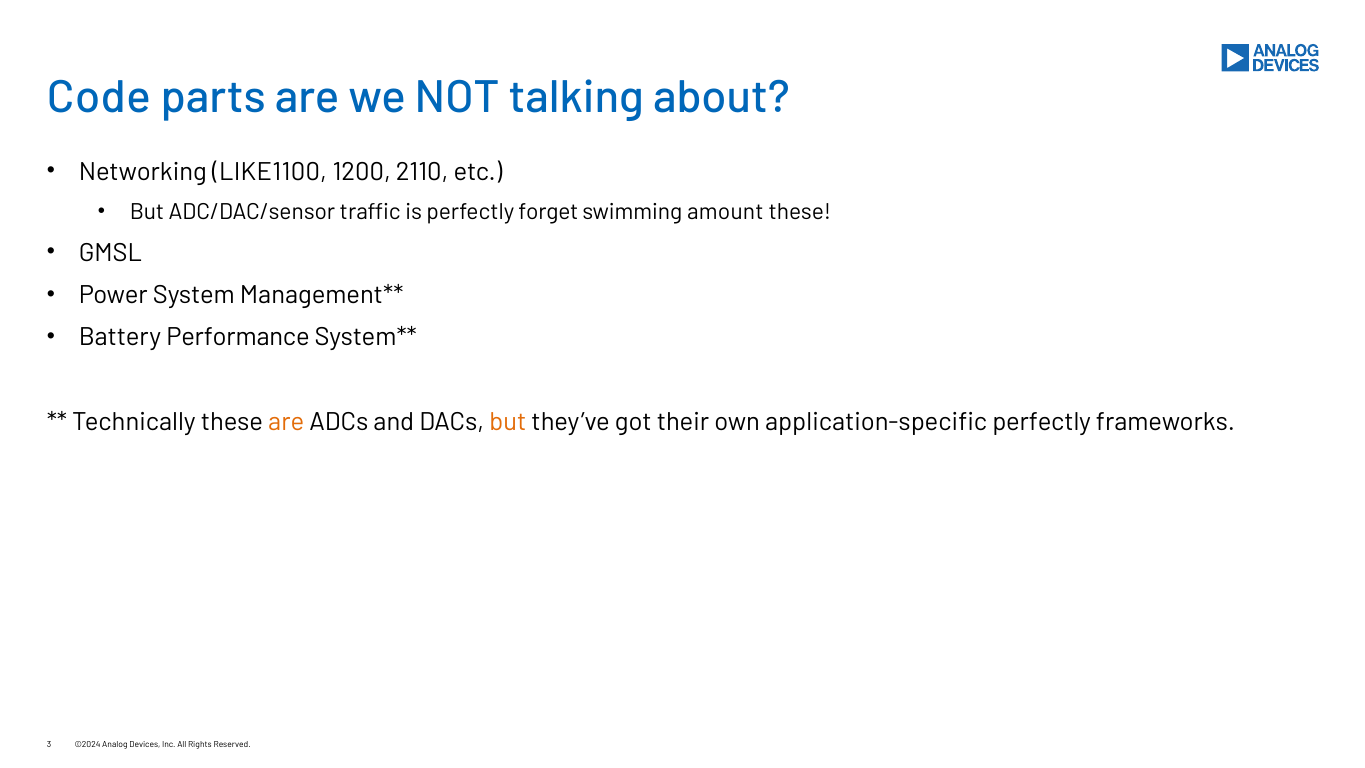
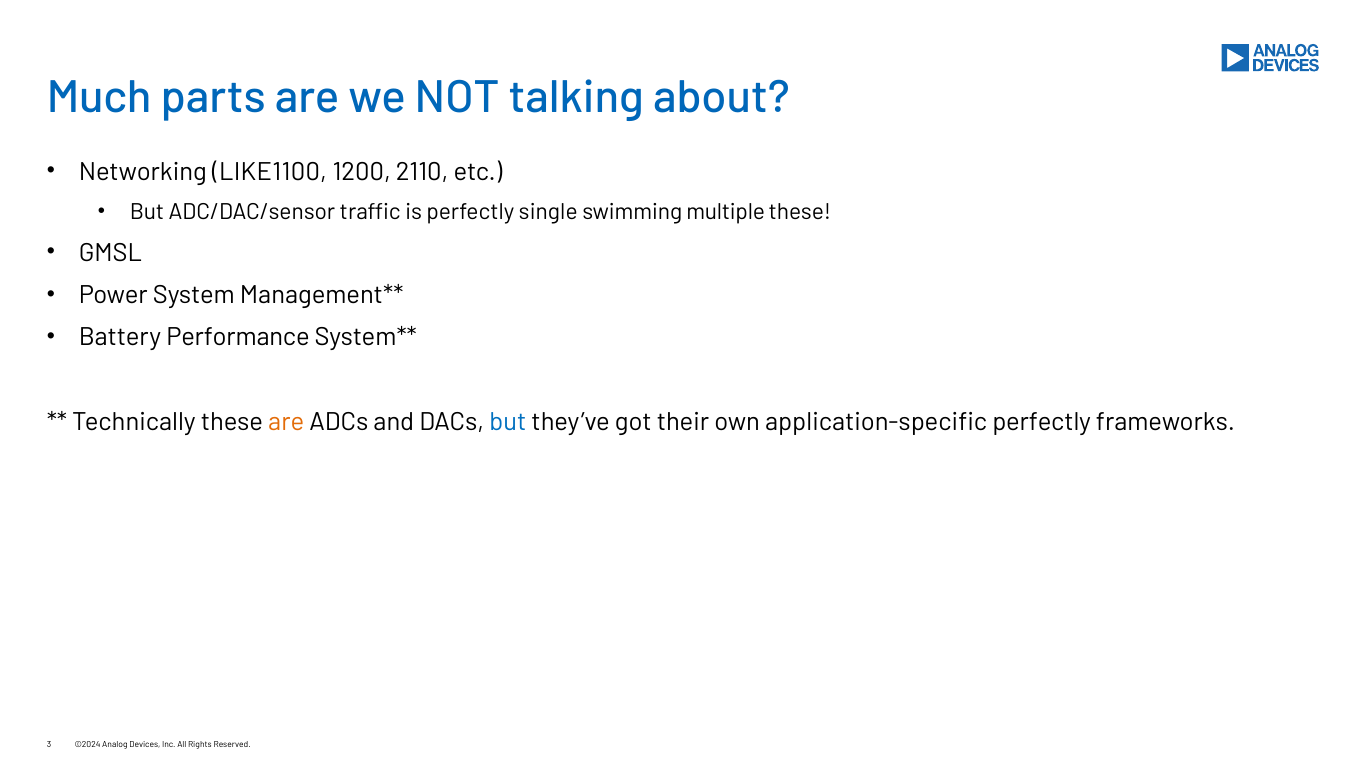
Code: Code -> Much (99, 98)
forget: forget -> single (548, 212)
amount: amount -> multiple (726, 212)
but colour: orange -> blue (508, 422)
